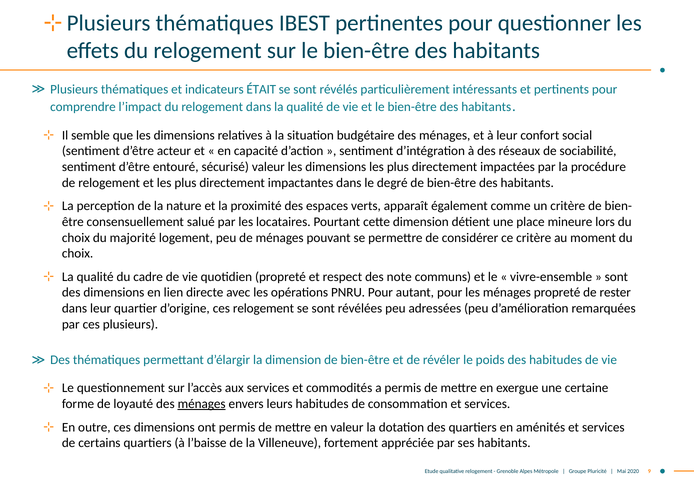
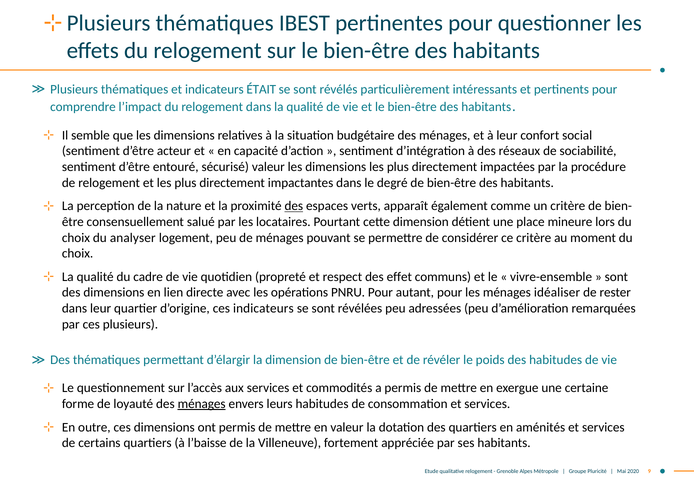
des underline: none -> present (294, 206)
majorité: majorité -> analyser (133, 238)
note: note -> effet (399, 277)
ménages propreté: propreté -> idéaliser (557, 292)
ces relogement: relogement -> indicateurs (263, 308)
